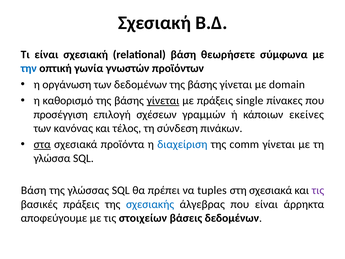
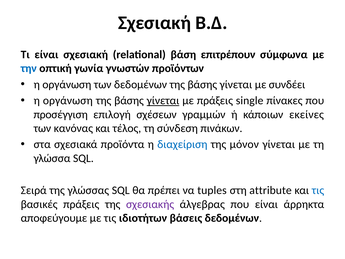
θεωρήσετε: θεωρήσετε -> επιτρέπουν (228, 55)
domain: domain -> συνδέει (287, 84)
καθορισμό: καθορισμό -> οργάνωση (68, 101)
στα underline: present -> none (42, 144)
comm: comm -> μόνον (244, 144)
Βάση: Βάση -> Σειρά (34, 190)
στη σχεσιακά: σχεσιακά -> attribute (271, 190)
τις colour: purple -> blue (318, 190)
σχεσιακής colour: blue -> purple (150, 204)
στοιχείων: στοιχείων -> ιδιοτήτων (143, 218)
